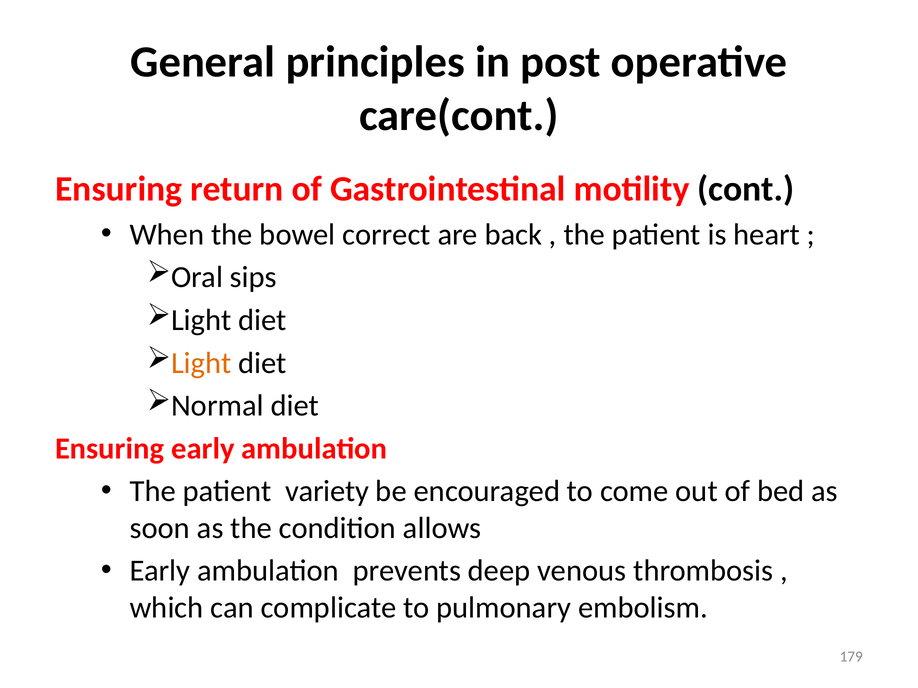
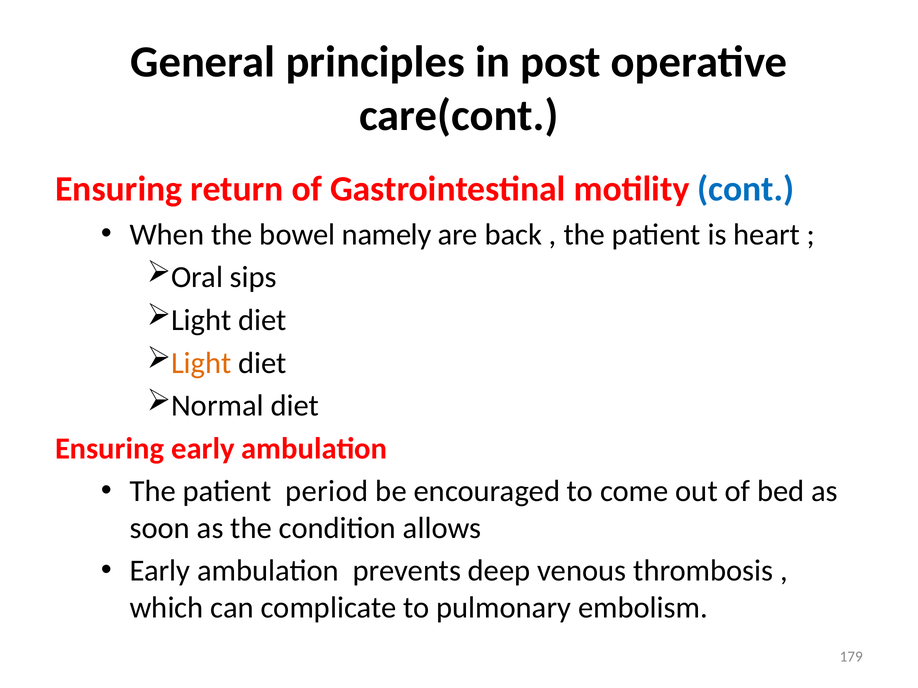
cont colour: black -> blue (746, 189)
correct: correct -> namely (387, 235)
variety: variety -> period (327, 492)
